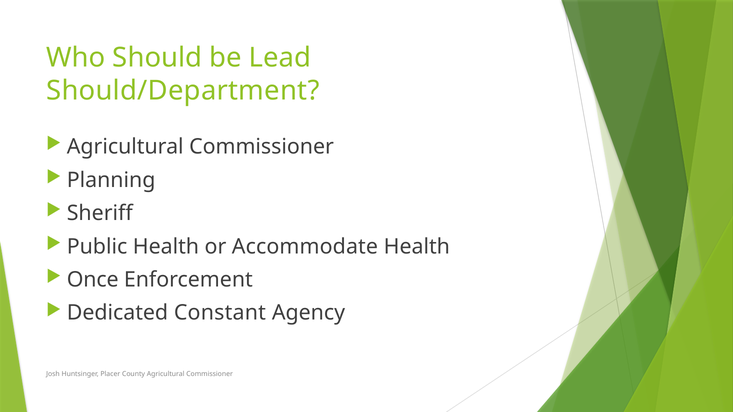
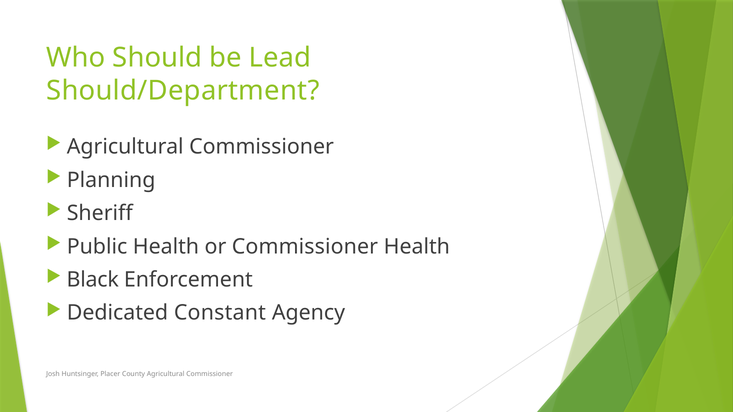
or Accommodate: Accommodate -> Commissioner (305, 247)
Once: Once -> Black (93, 280)
